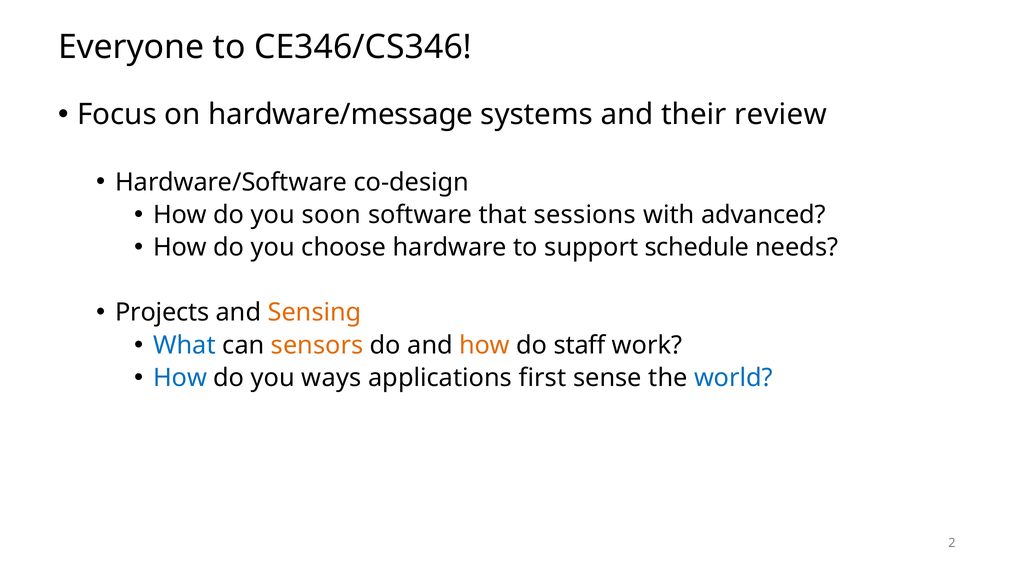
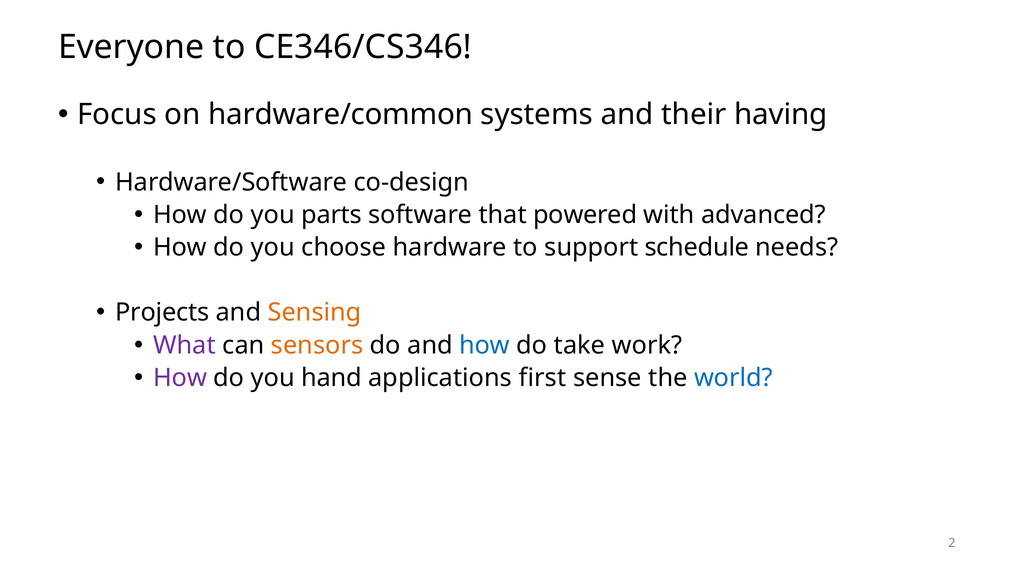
hardware/message: hardware/message -> hardware/common (341, 115)
review: review -> having (781, 115)
soon: soon -> parts (332, 215)
sessions: sessions -> powered (585, 215)
What colour: blue -> purple (184, 345)
how colour: orange -> blue (485, 345)
staff: staff -> take (580, 345)
How colour: blue -> purple (180, 378)
ways: ways -> hand (332, 378)
